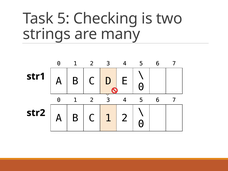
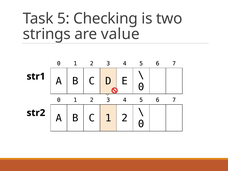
many: many -> value (120, 34)
